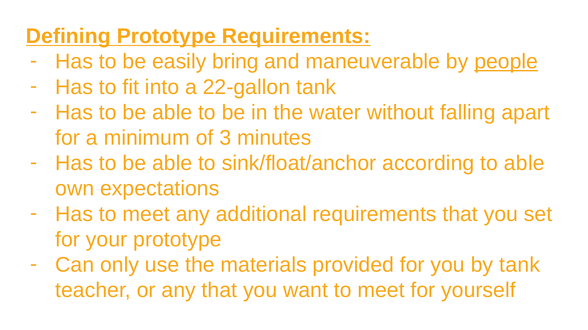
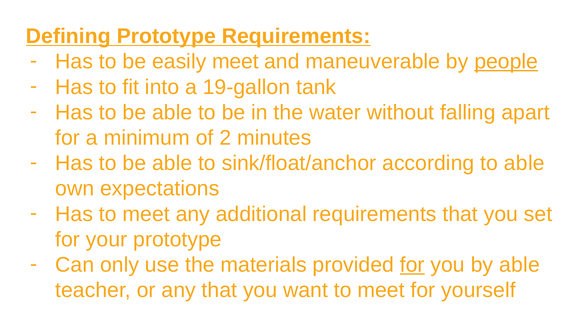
easily bring: bring -> meet (235, 62)
22-gallon: 22-gallon -> 19-gallon (246, 87)
3: 3 -> 2 (225, 138)
for underline: none -> present (412, 265)
by tank: tank -> able (520, 265)
